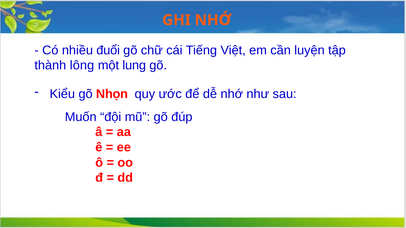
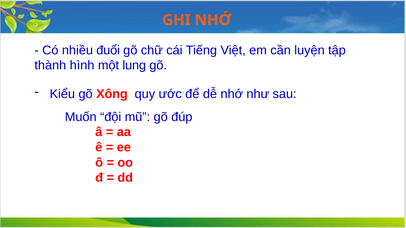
lông: lông -> hình (82, 66)
Nhọn: Nhọn -> Xông (112, 94)
